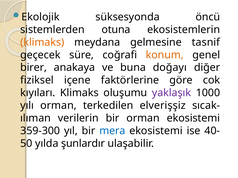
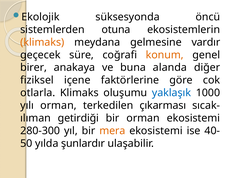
tasnif: tasnif -> vardır (206, 42)
doğayı: doğayı -> alanda (170, 68)
kıyıları: kıyıları -> otlarla (38, 93)
yaklaşık colour: purple -> blue (171, 93)
elverişşiz: elverişşiz -> çıkarması (163, 106)
verilerin: verilerin -> getirdiği (78, 118)
359-300: 359-300 -> 280-300 (40, 131)
mera colour: blue -> orange (112, 131)
